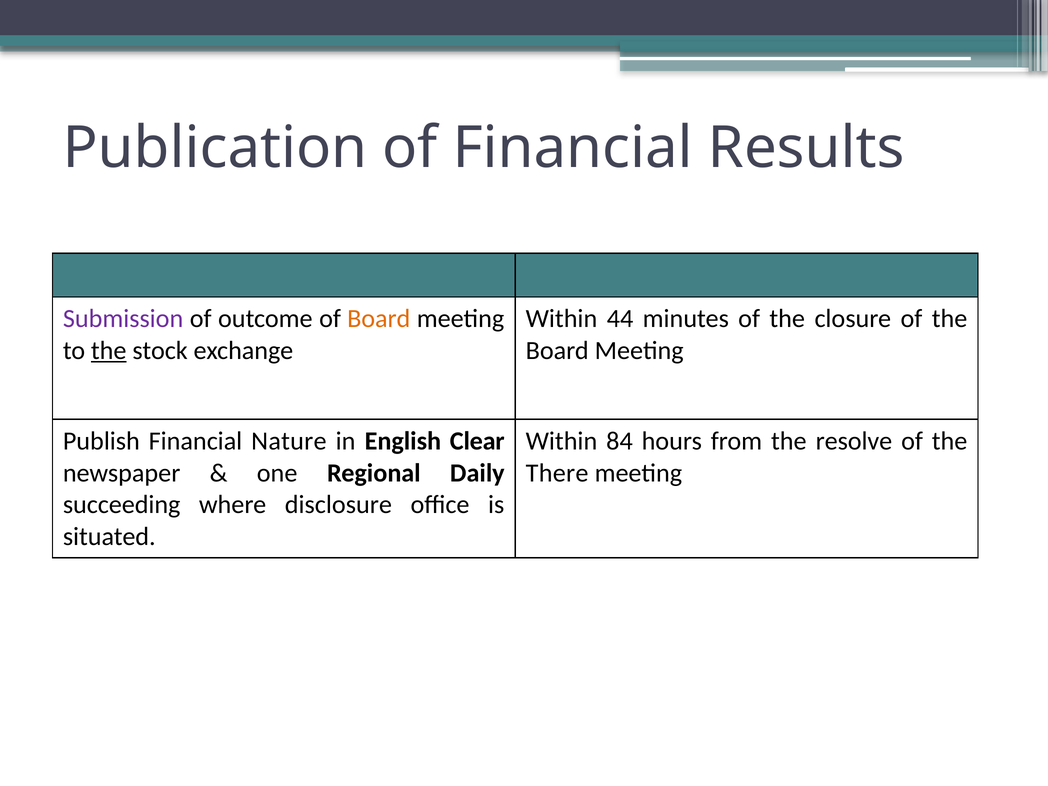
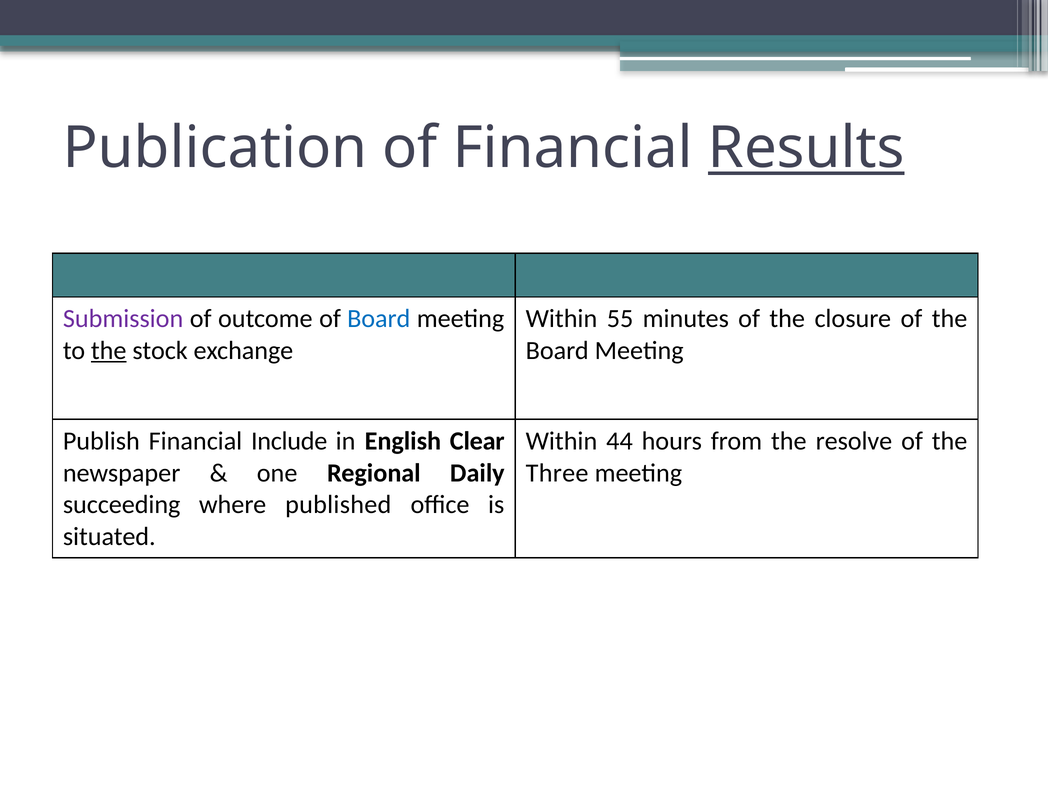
Results underline: none -> present (806, 148)
Board colour: orange -> blue (379, 319)
44: 44 -> 55 (620, 319)
Nature: Nature -> Include (289, 441)
84: 84 -> 44 (620, 441)
There: There -> Three (557, 473)
disclosure: disclosure -> published (338, 505)
